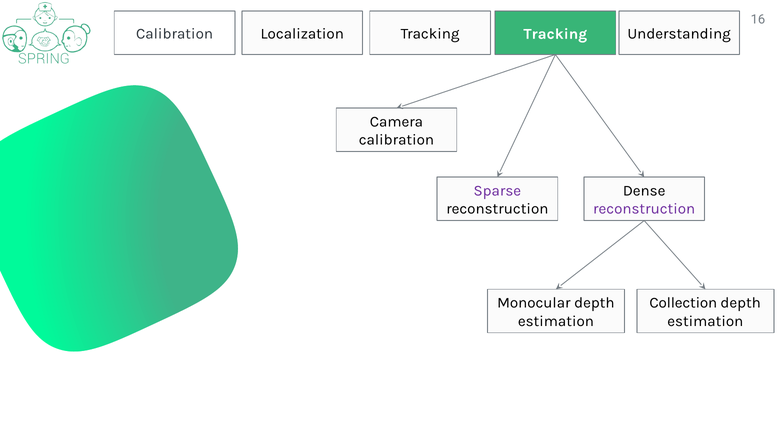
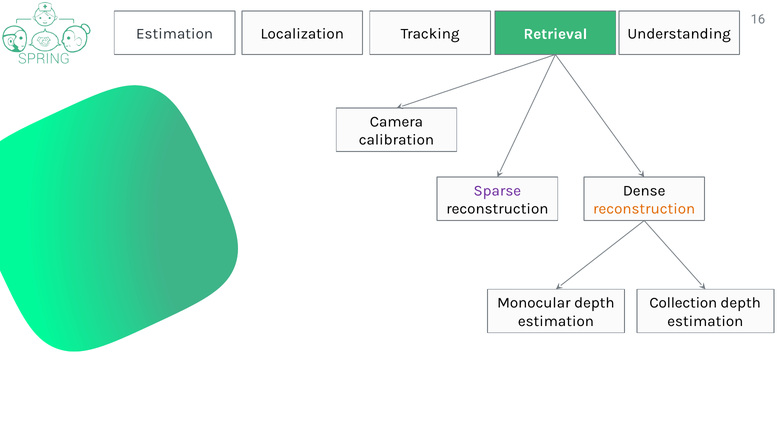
Tracking: Tracking -> Retrieval (555, 34)
Calibration: Calibration -> Estimation (175, 34)
reconstruction colour: purple -> orange (644, 209)
